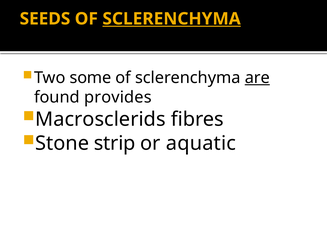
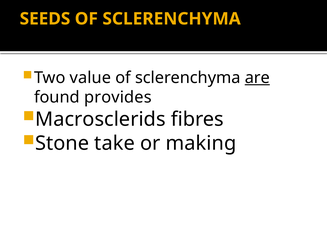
SCLERENCHYMA underline: present -> none (172, 19)
some: some -> value (90, 78)
strip: strip -> take (115, 143)
aquatic: aquatic -> making (201, 143)
